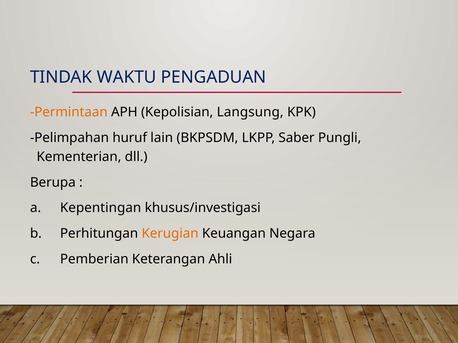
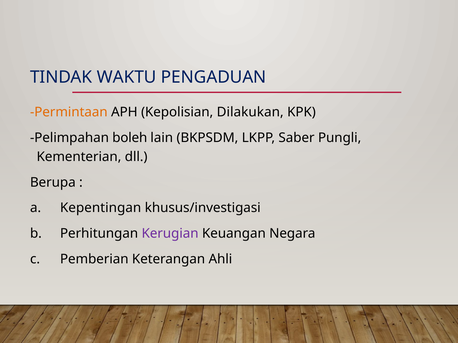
Langsung: Langsung -> Dilakukan (250, 112)
huruf: huruf -> boleh (130, 138)
Kerugian colour: orange -> purple (170, 234)
